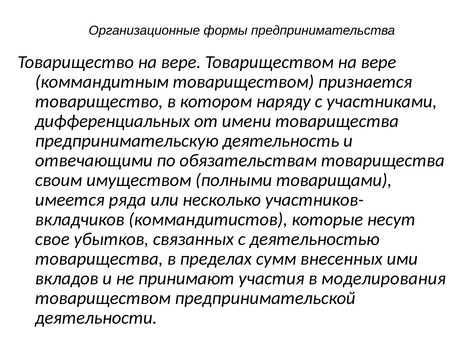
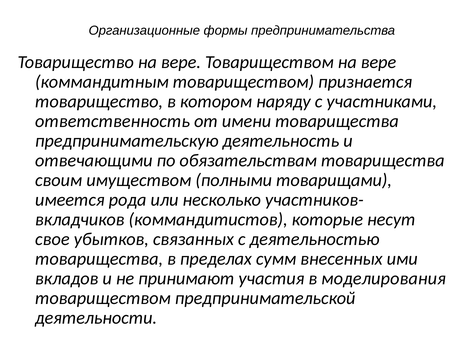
дифференциальных: дифференциальных -> ответственность (113, 121)
ряда: ряда -> рода (128, 200)
